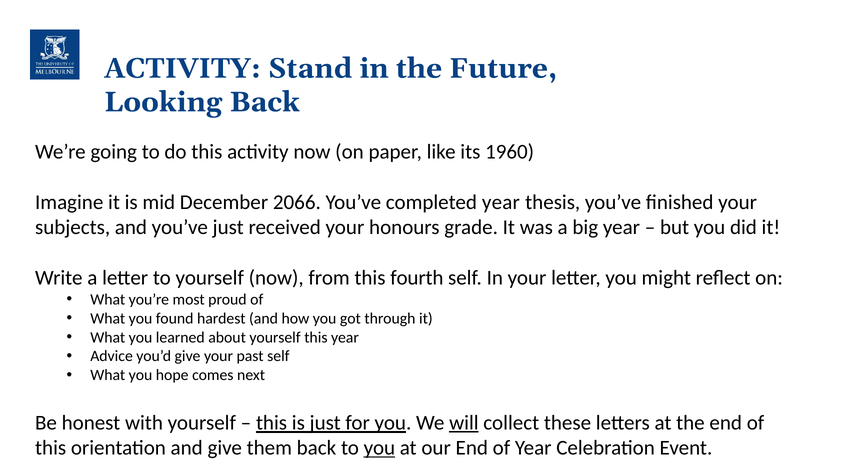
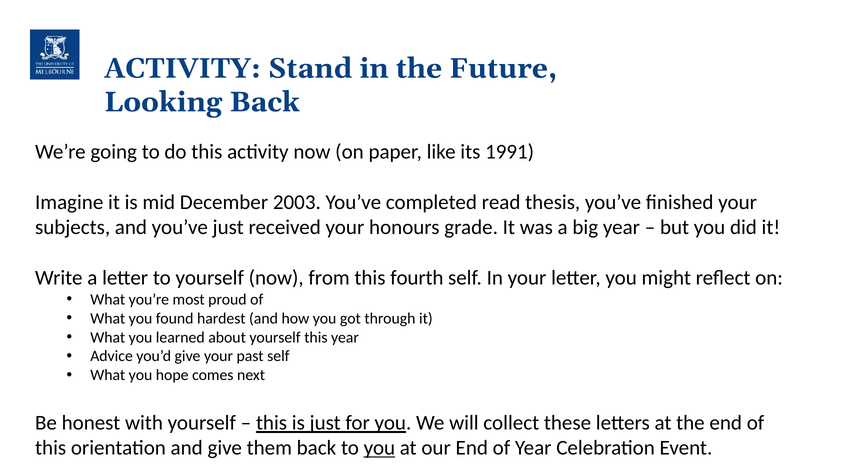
1960: 1960 -> 1991 (510, 152)
2066: 2066 -> 2003 (297, 202)
completed year: year -> read (501, 202)
will underline: present -> none (464, 423)
